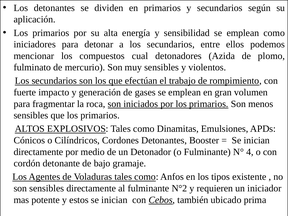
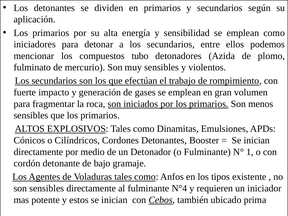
cual: cual -> tubo (140, 56)
4: 4 -> 1 (250, 152)
N°2: N°2 -> N°4 (179, 188)
